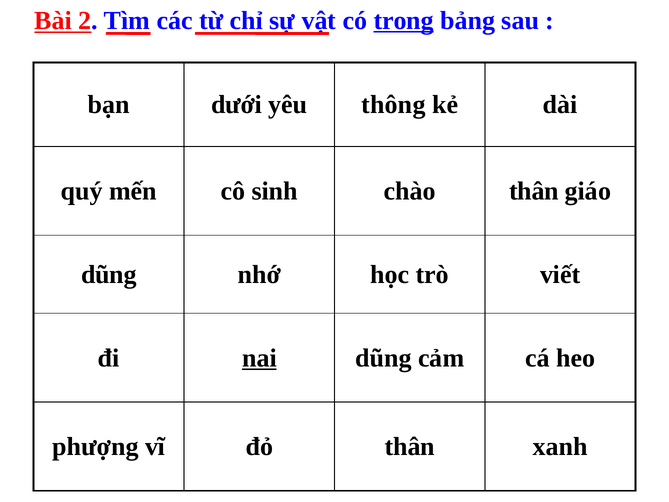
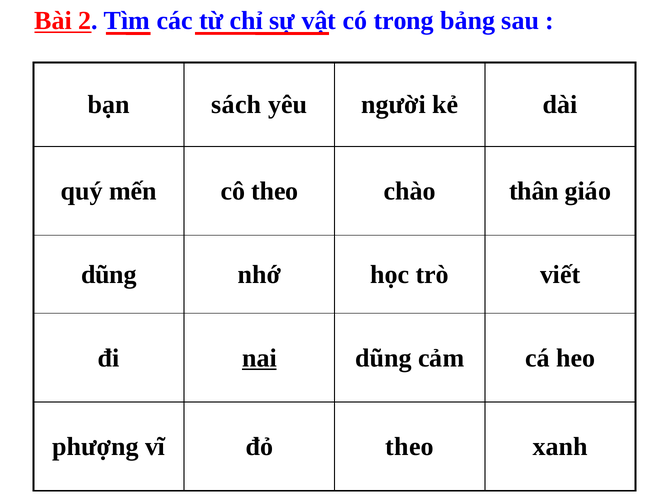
trong underline: present -> none (404, 21)
dưới: dưới -> sách (236, 105)
thông: thông -> người (394, 105)
cô sinh: sinh -> theo (275, 191)
đỏ thân: thân -> theo (410, 446)
